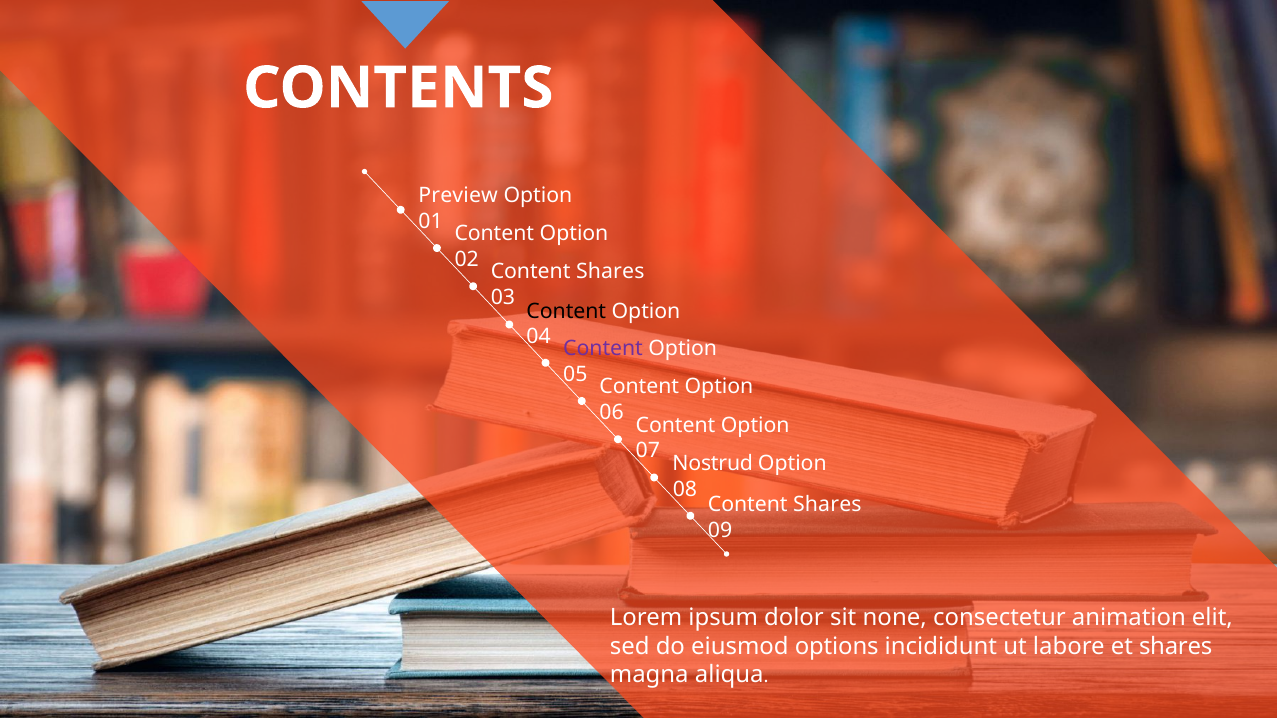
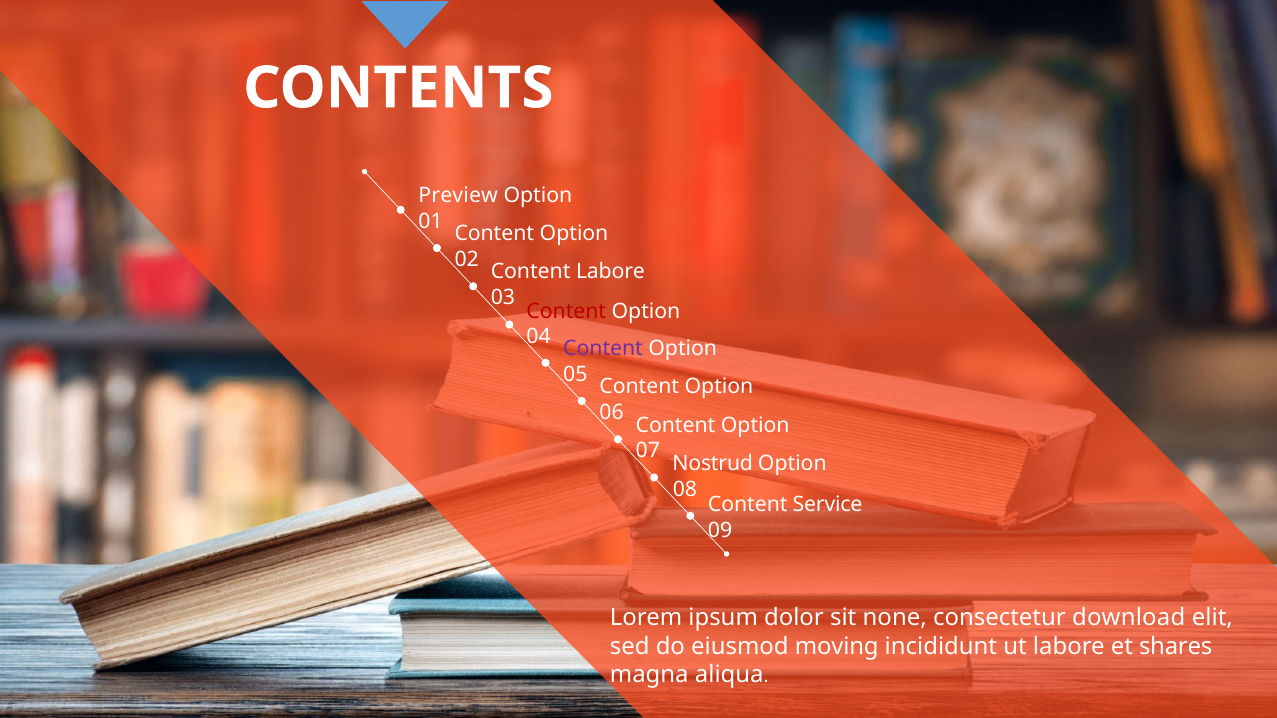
Shares: Shares -> Labore (610, 272)
Content colour: black -> red (566, 312)
Shares: Shares -> Service (828, 505)
animation: animation -> download (1129, 618)
options: options -> moving (837, 646)
